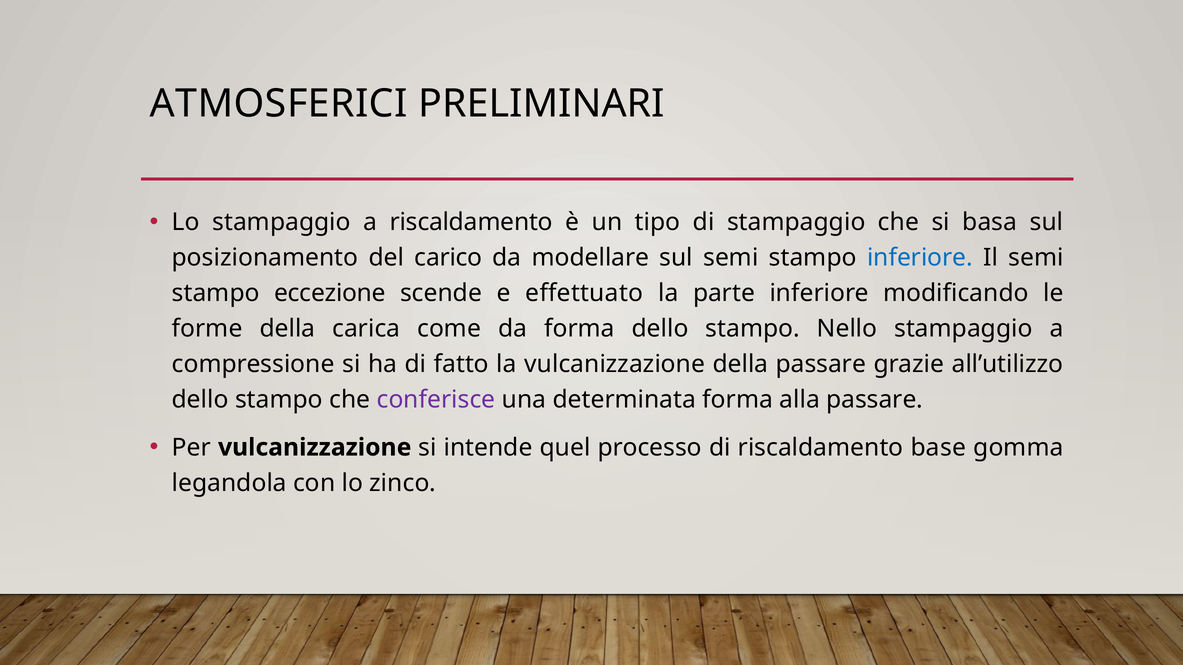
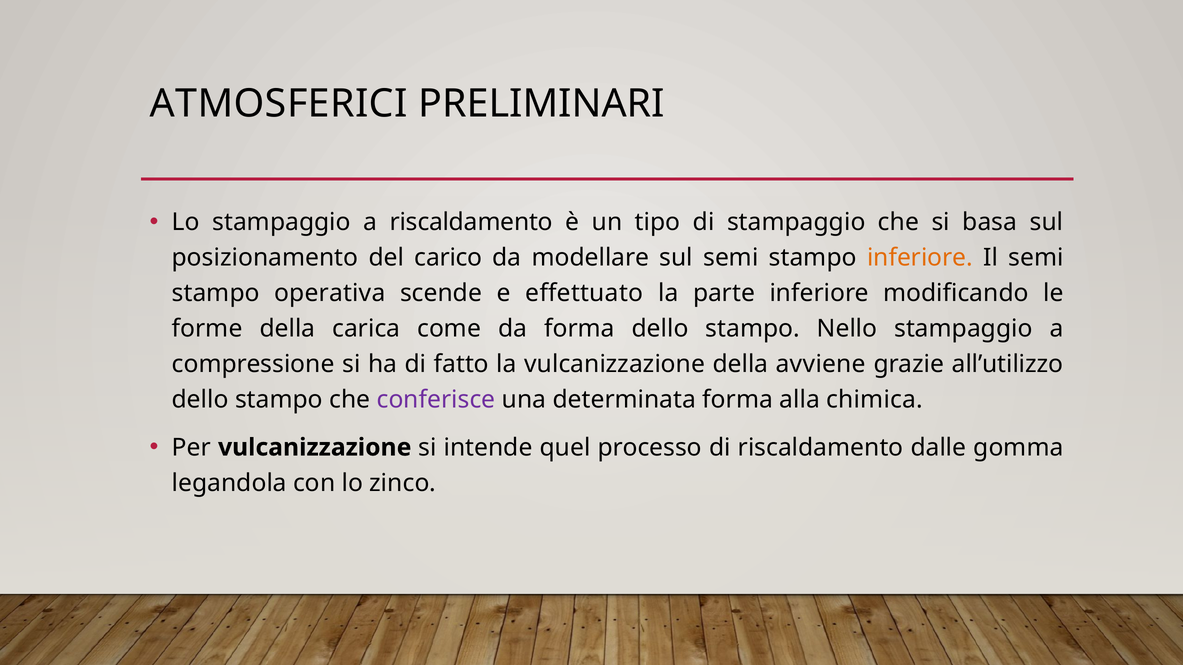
inferiore colour: blue -> orange (920, 258)
eccezione: eccezione -> operativa (330, 293)
della passare: passare -> avviene (821, 364)
alla passare: passare -> chimica (875, 400)
base: base -> dalle (938, 448)
